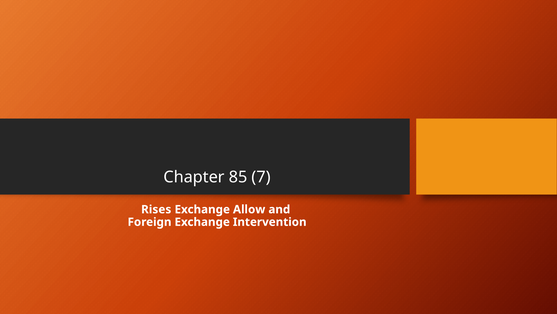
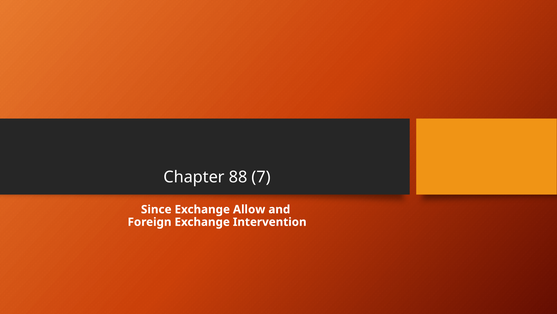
85: 85 -> 88 (238, 177)
Rises: Rises -> Since (156, 209)
